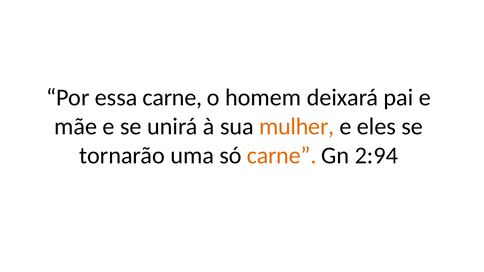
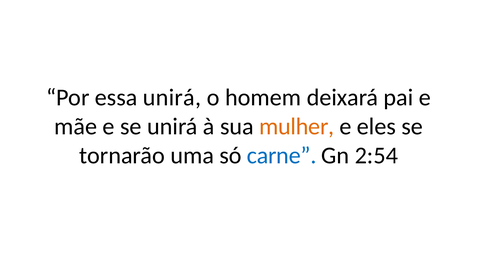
essa carne: carne -> unirá (172, 98)
carne colour: orange -> blue (282, 156)
2:94: 2:94 -> 2:54 (376, 156)
